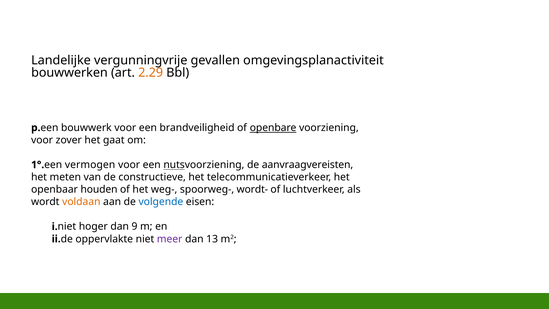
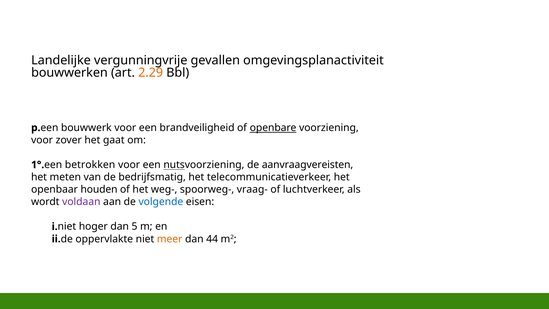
vermogen: vermogen -> betrokken (90, 165)
constructieve: constructieve -> bedrijfsmatig (152, 177)
wordt-: wordt- -> vraag- (252, 189)
voldaan colour: orange -> purple (81, 202)
9: 9 -> 5 (135, 226)
meer colour: purple -> orange (170, 239)
13: 13 -> 44 (212, 239)
